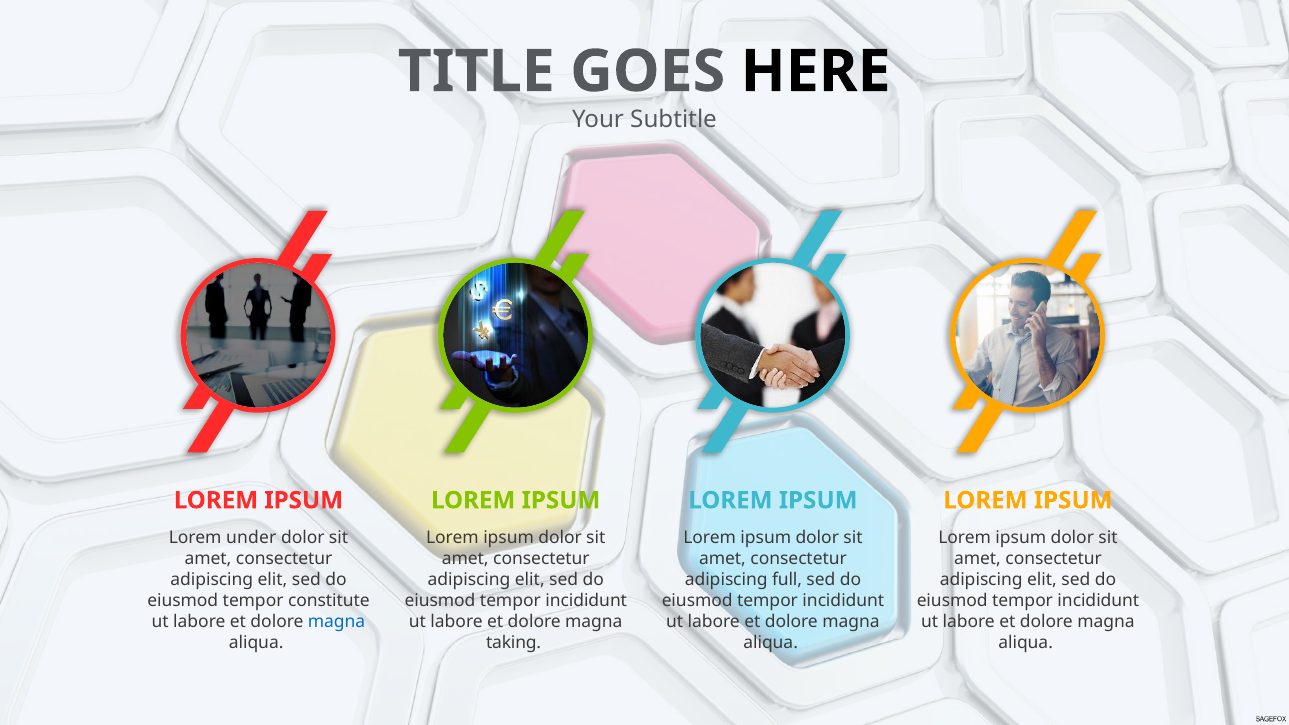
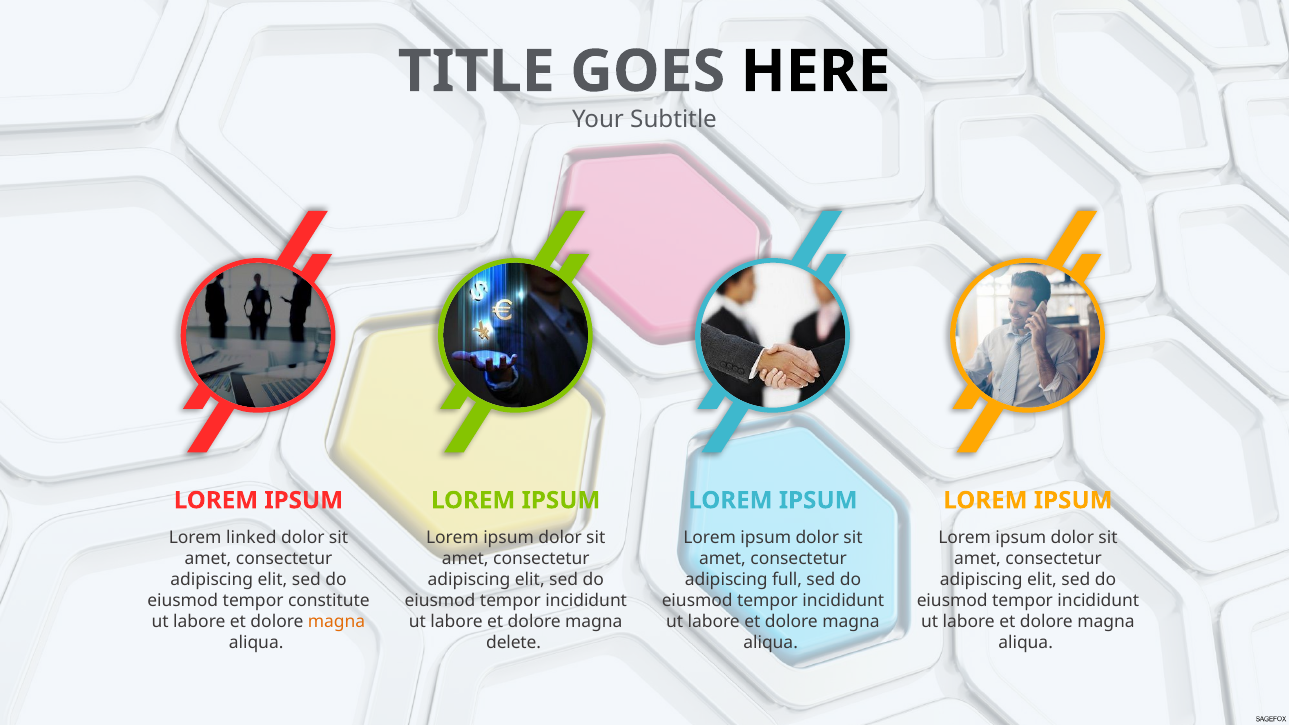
under: under -> linked (251, 538)
magna colour: blue -> orange (337, 622)
taking: taking -> delete (514, 643)
